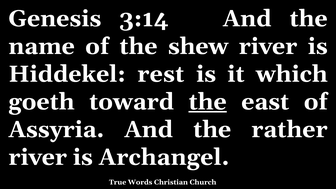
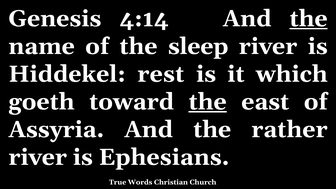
3:14: 3:14 -> 4:14 (144, 19)
the underline: none -> present (309, 19)
shew: shew -> sleep (198, 46)
Archangel: Archangel -> Ephesians (164, 157)
